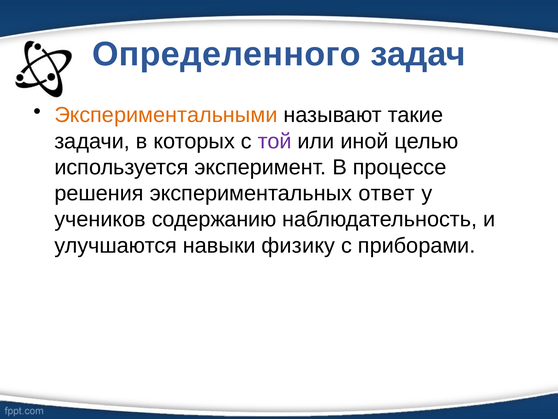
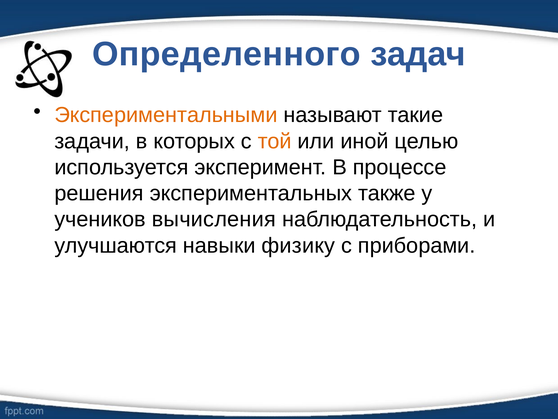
той colour: purple -> orange (275, 141)
ответ: ответ -> также (387, 193)
содержанию: содержанию -> вычисления (214, 219)
